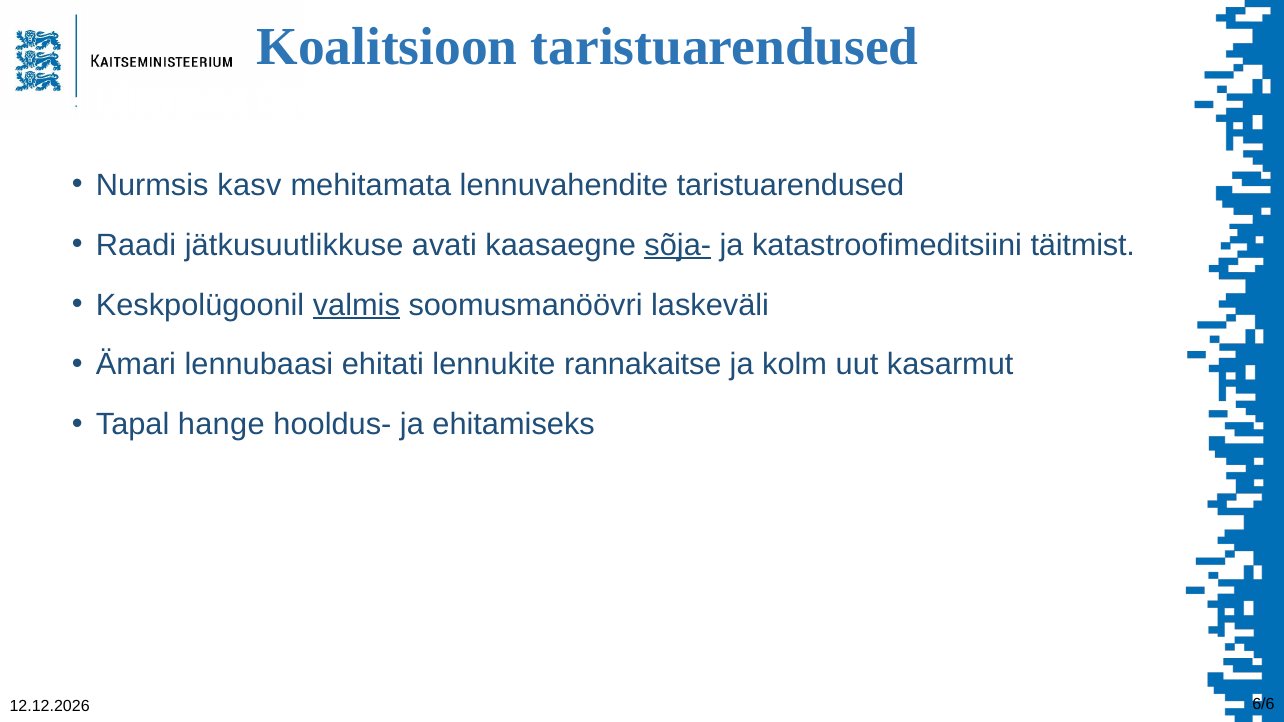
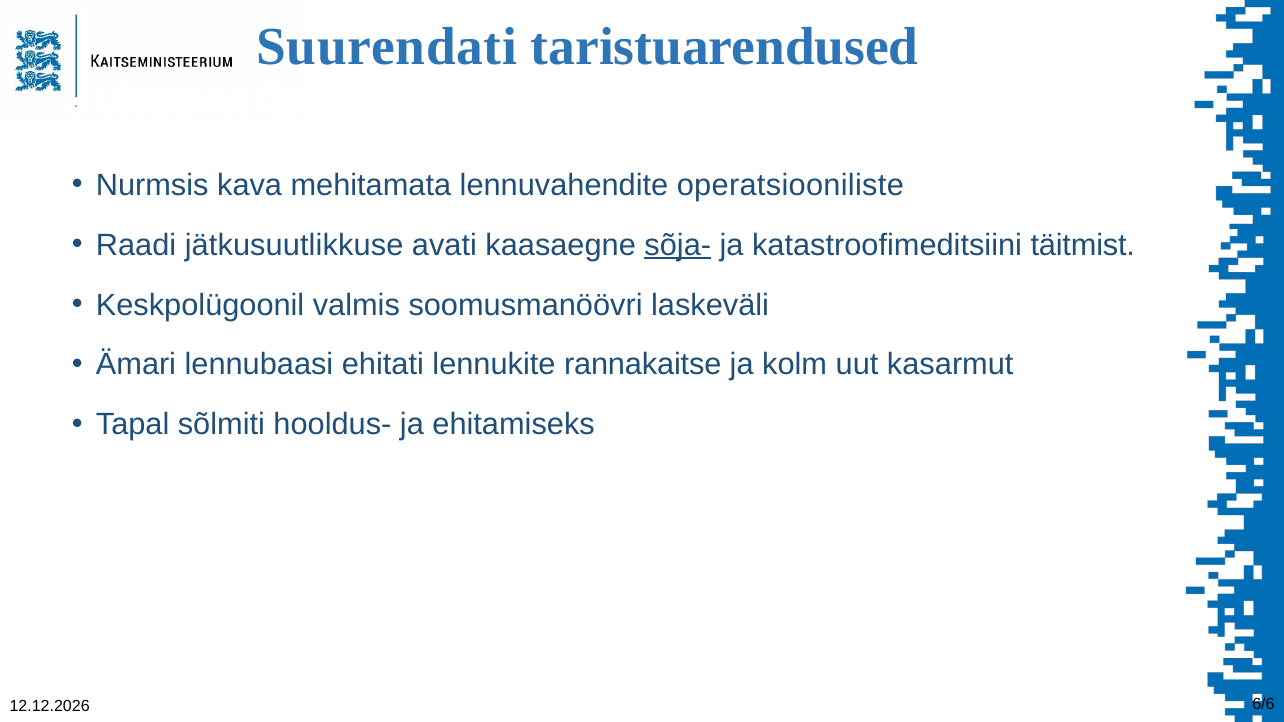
Koalitsioon: Koalitsioon -> Suurendati (387, 47)
kasv: kasv -> kava (250, 185)
lennuvahendite taristuarendused: taristuarendused -> operatsiooniliste (790, 185)
valmis underline: present -> none (356, 305)
hange: hange -> sõlmiti (221, 425)
